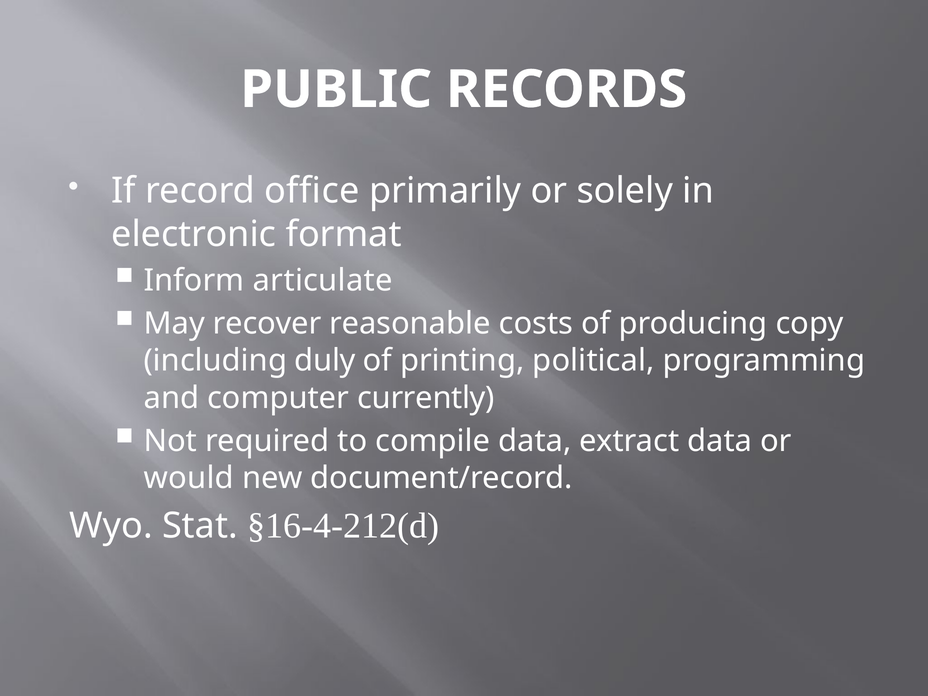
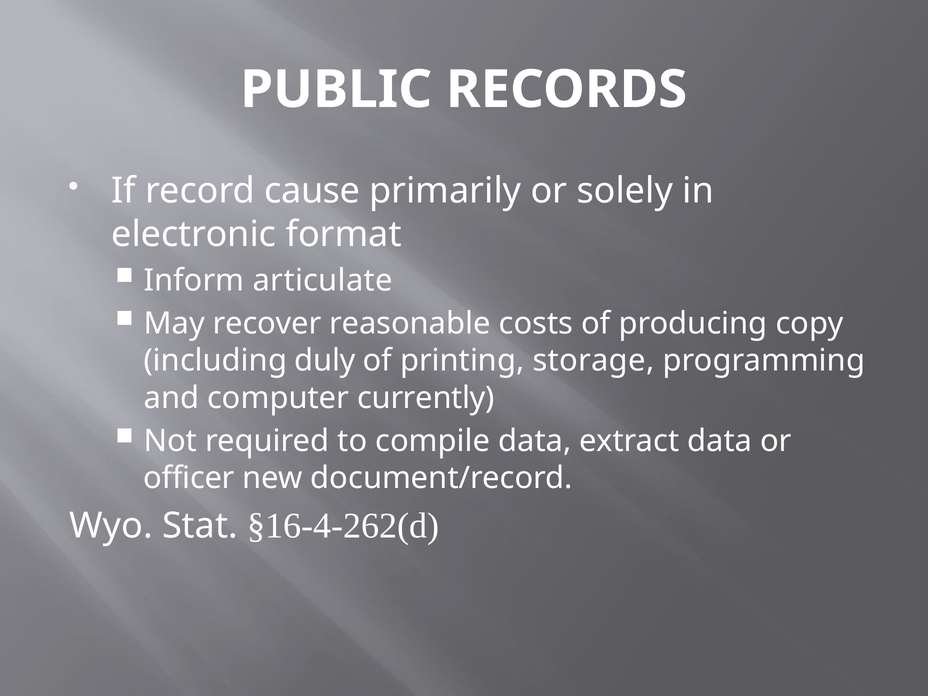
office: office -> cause (312, 191)
political: political -> storage (593, 361)
would: would -> officer (189, 478)
§16-4-212(d: §16-4-212(d -> §16-4-262(d (343, 526)
